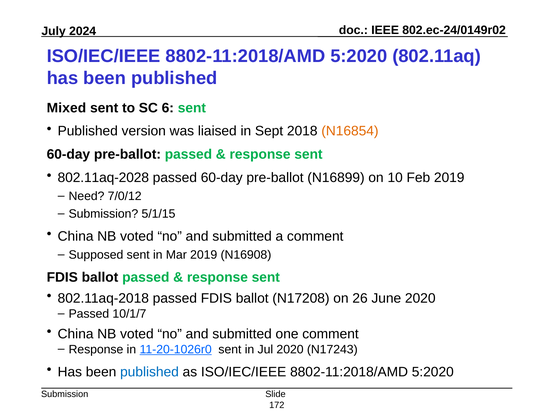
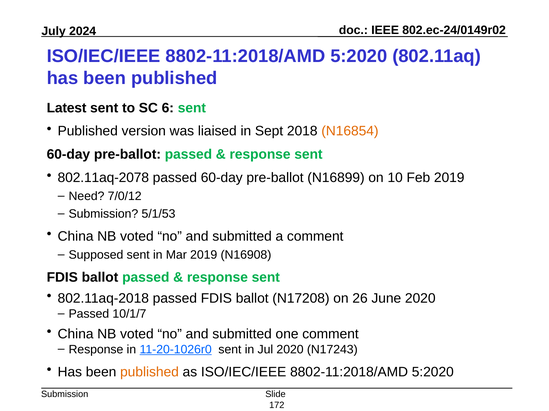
Mixed: Mixed -> Latest (67, 108)
802.11aq-2028: 802.11aq-2028 -> 802.11aq-2078 (103, 178)
5/1/15: 5/1/15 -> 5/1/53 (158, 214)
published colour: blue -> orange (149, 373)
